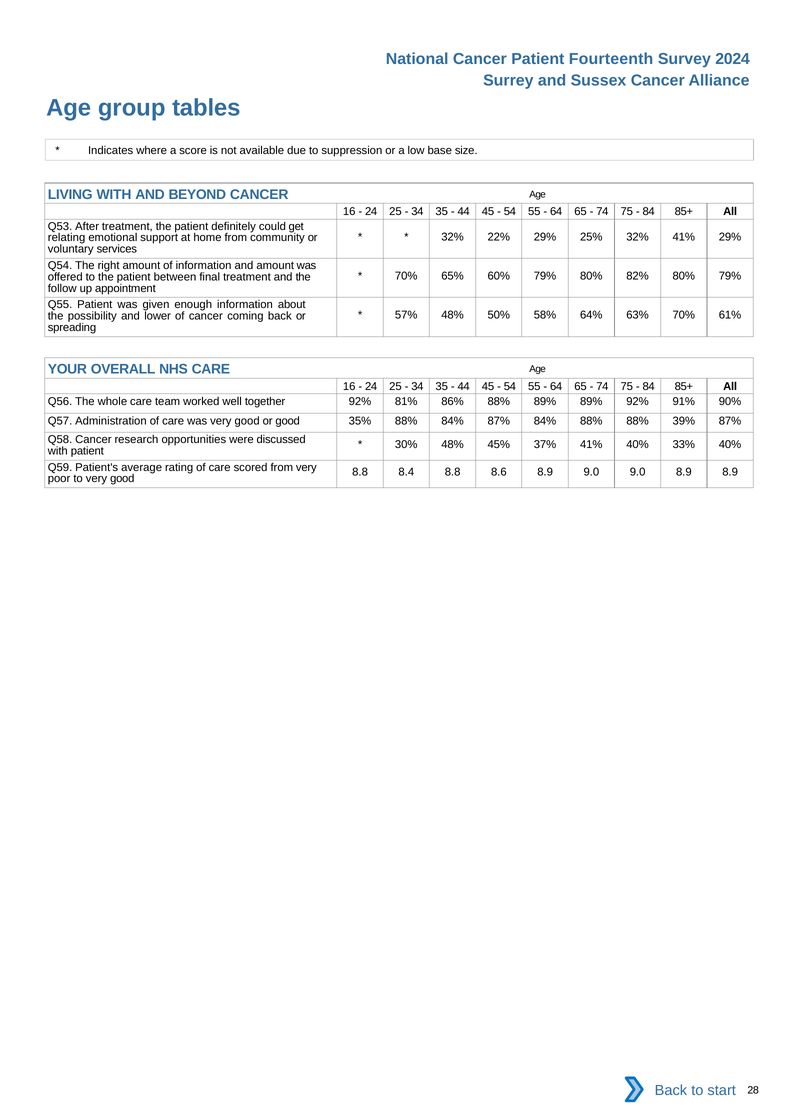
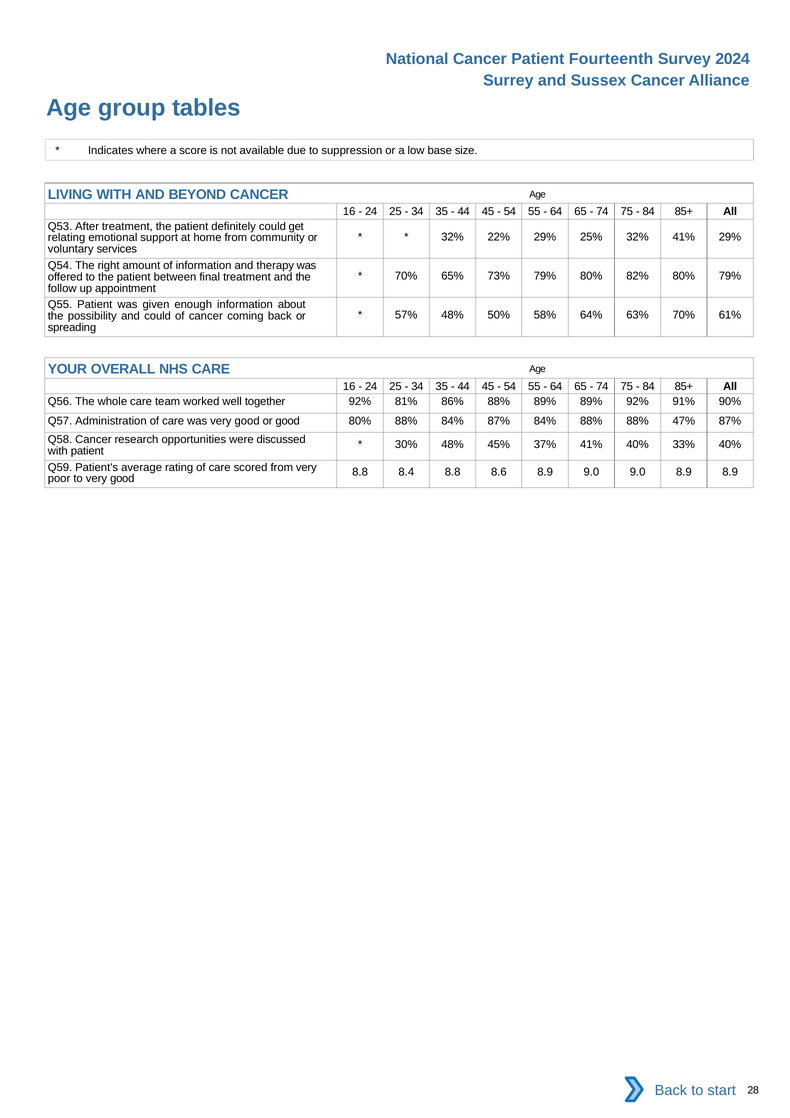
and amount: amount -> therapy (275, 265)
60%: 60% -> 73% (499, 276)
and lower: lower -> could (158, 316)
good 35%: 35% -> 80% (360, 421)
39%: 39% -> 47% (684, 421)
